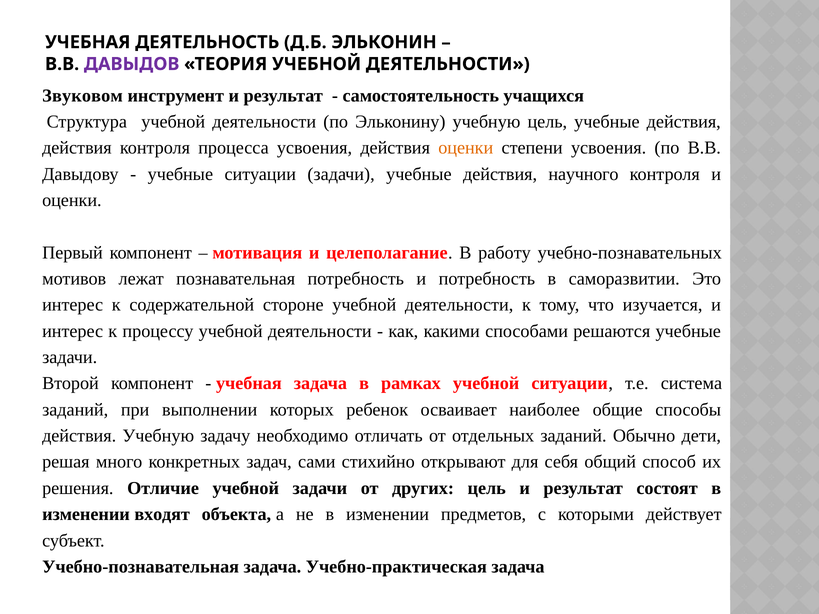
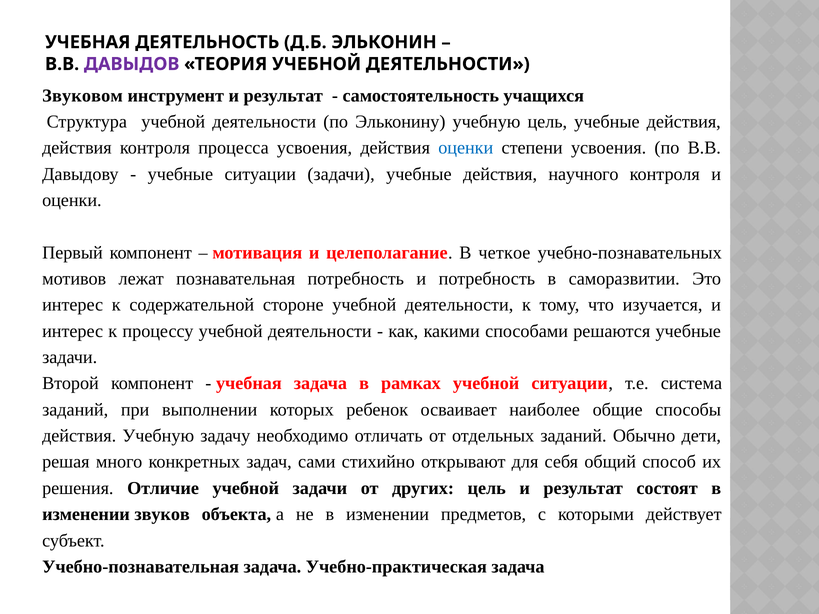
оценки colour: orange -> blue (466, 148)
работу: работу -> четкое (504, 253)
входят: входят -> звуков (162, 515)
